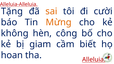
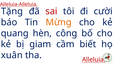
sai colour: orange -> red (51, 11)
không: không -> quang (15, 33)
hoan: hoan -> xuân (12, 55)
